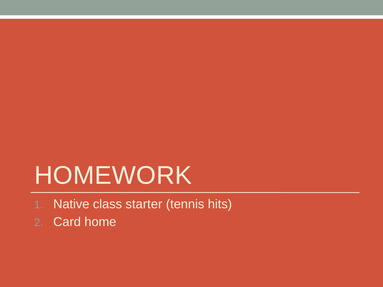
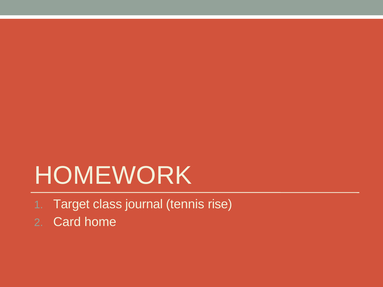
Native: Native -> Target (71, 204)
starter: starter -> journal (144, 204)
hits: hits -> rise (220, 204)
